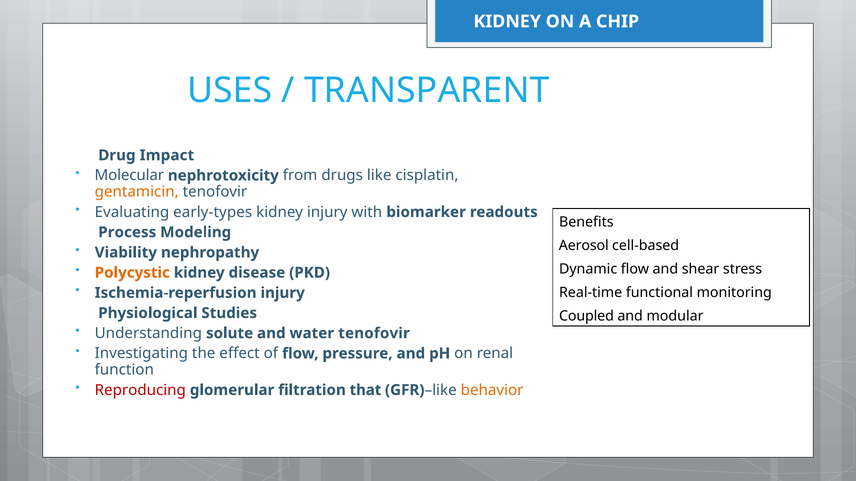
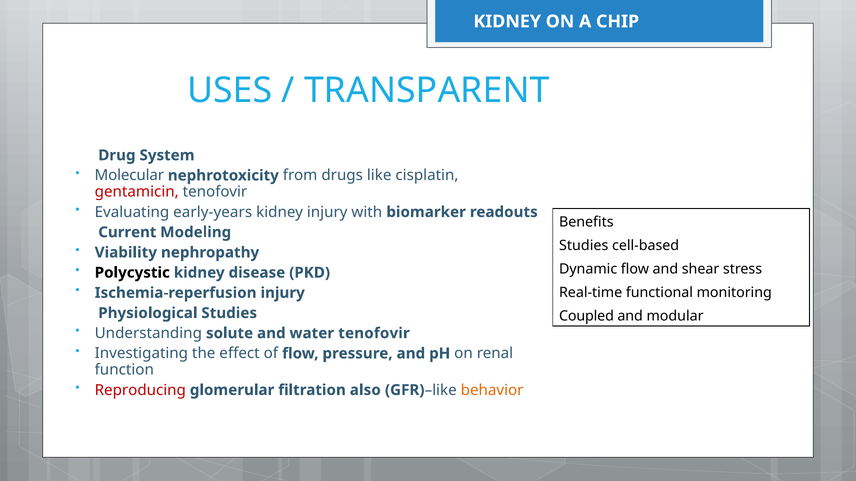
Impact: Impact -> System (167, 155)
gentamicin colour: orange -> red (137, 192)
early-types: early-types -> early-years (213, 212)
Process: Process -> Current (127, 232)
Aerosol: Aerosol -> Studies (584, 246)
Polycystic colour: orange -> black (132, 273)
that: that -> also (365, 390)
